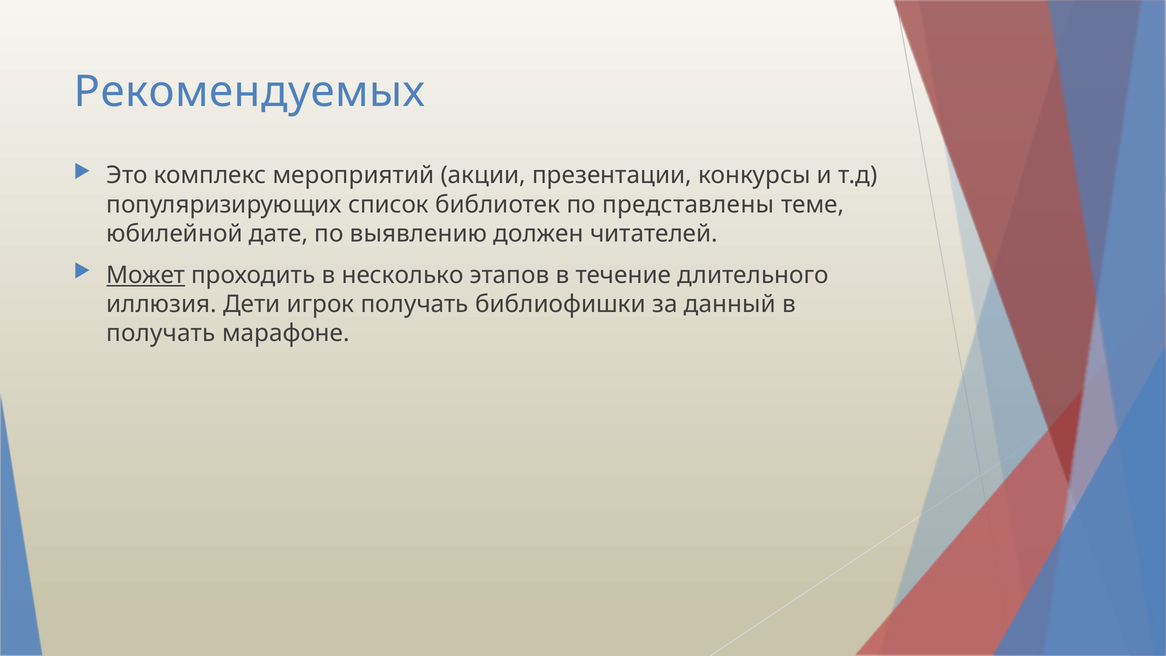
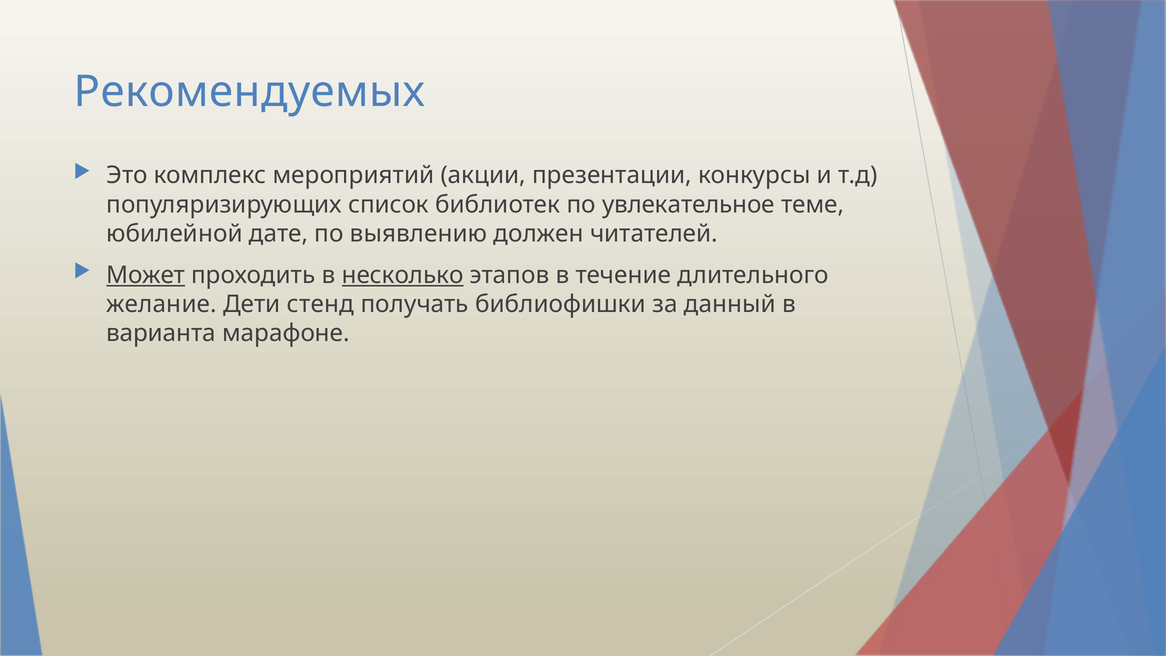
представлены: представлены -> увлекательное (688, 204)
несколько underline: none -> present (403, 275)
иллюзия: иллюзия -> желание (162, 304)
игрок: игрок -> стенд (320, 304)
получать: получать -> варианта (161, 333)
